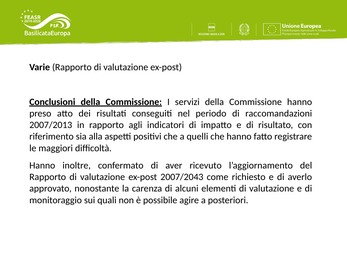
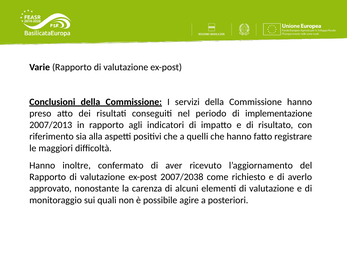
raccomandazioni: raccomandazioni -> implementazione (279, 113)
2007/2043: 2007/2043 -> 2007/2038 (182, 177)
